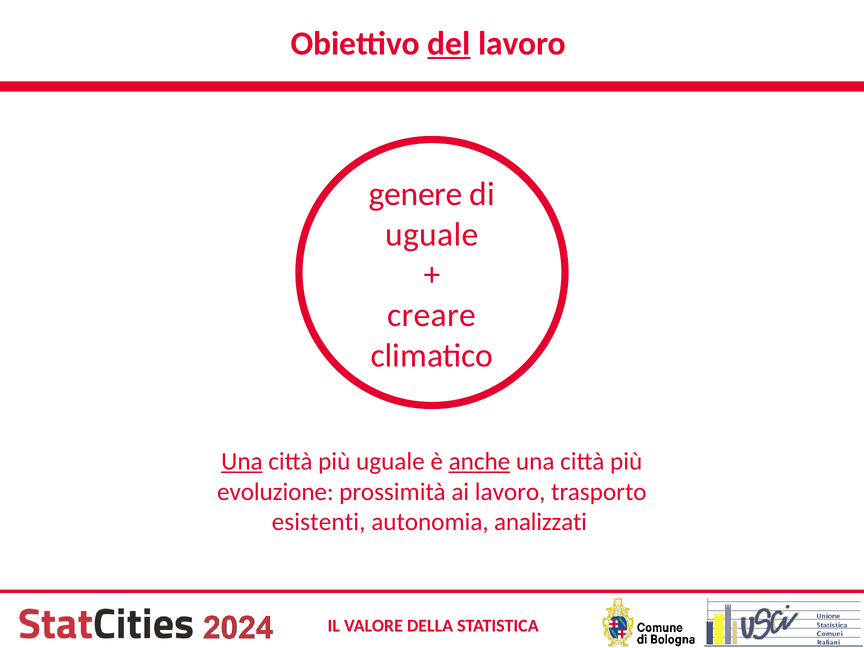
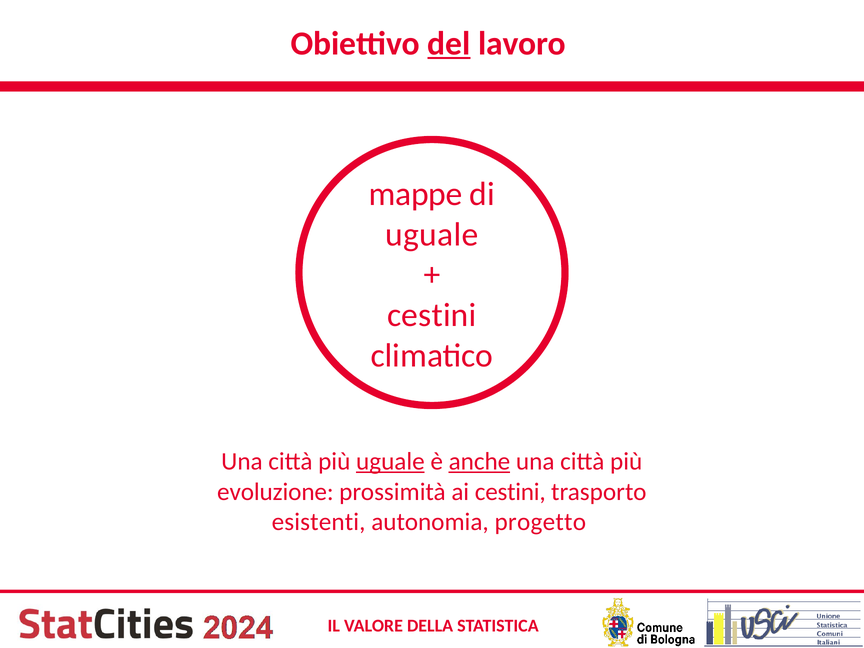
genere: genere -> mappe (416, 194)
creare: creare -> cestini (432, 315)
Una underline: present -> none (242, 462)
uguale underline: none -> present (390, 462)
ai lavoro: lavoro -> cestini (510, 492)
analizzati: analizzati -> progetto (540, 522)
